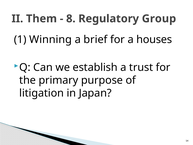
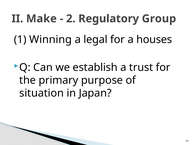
Them: Them -> Make (41, 19)
8: 8 -> 2 (71, 19)
brief: brief -> legal (96, 39)
litigation: litigation -> situation (42, 93)
